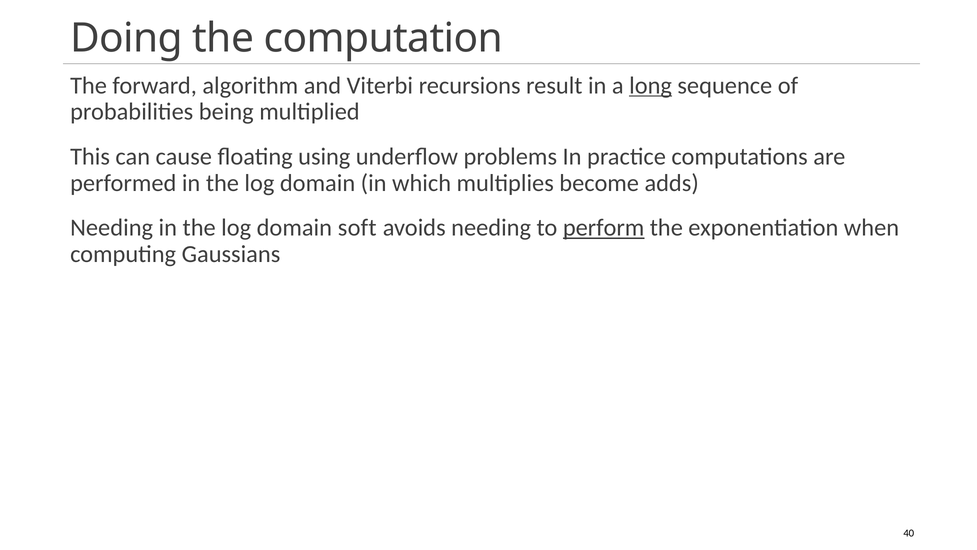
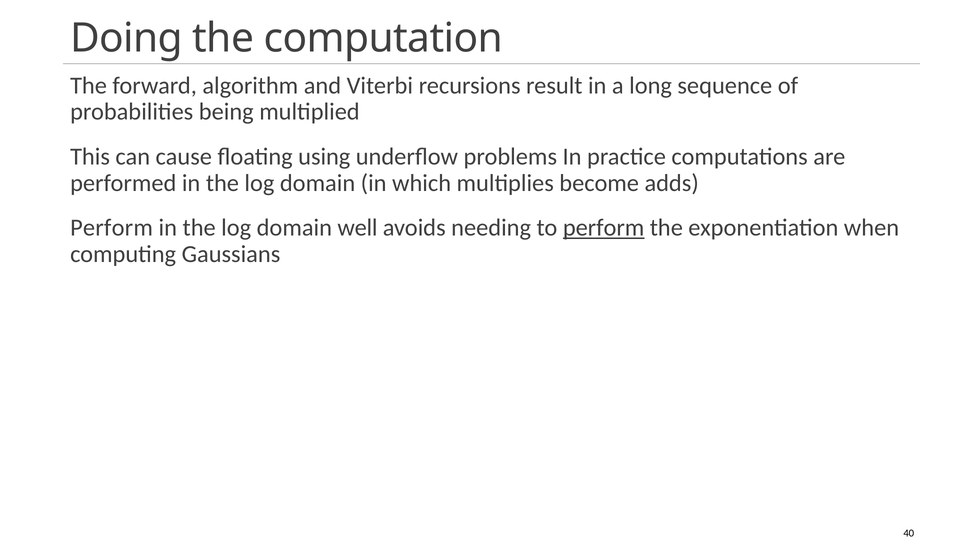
long underline: present -> none (651, 85)
Needing: Needing -> Perform (112, 228)
soft: soft -> well (357, 228)
